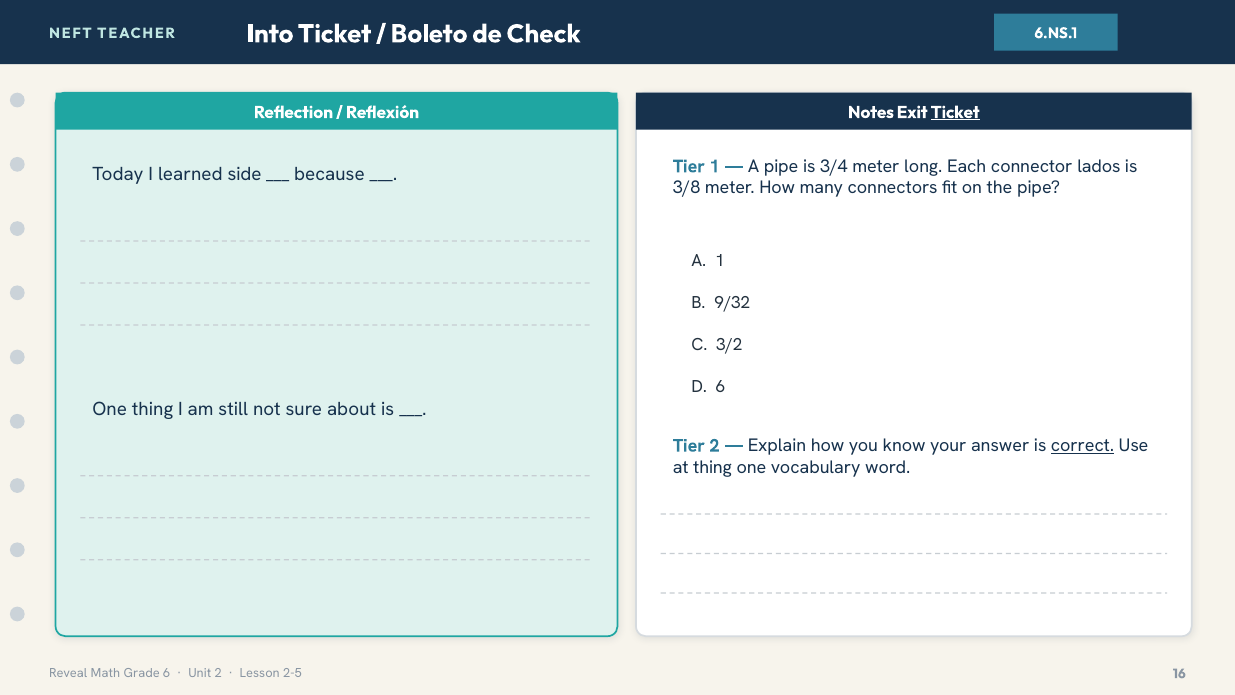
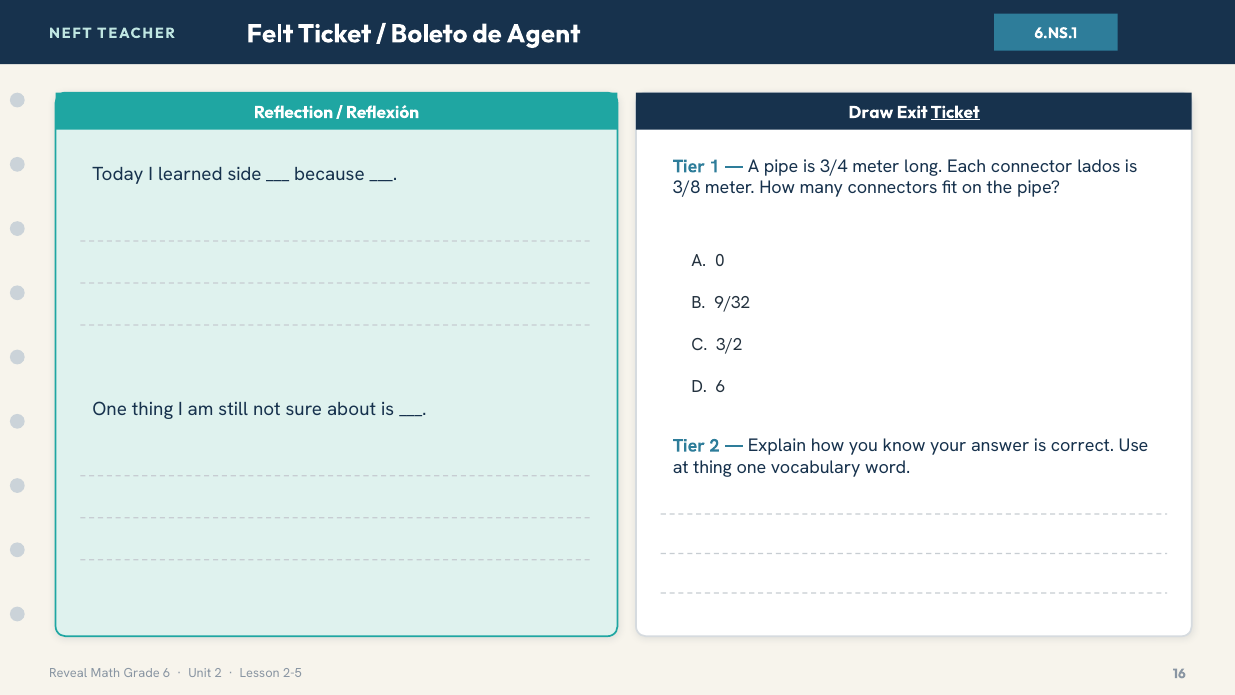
Into: Into -> Felt (270, 34)
Check: Check -> Agent (544, 34)
Notes: Notes -> Draw (871, 112)
A 1: 1 -> 0 (720, 260)
correct underline: present -> none (1083, 445)
